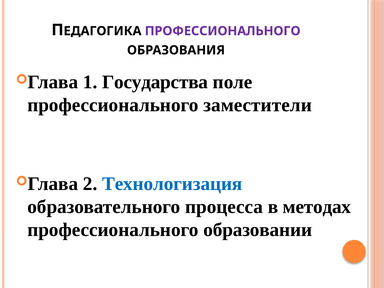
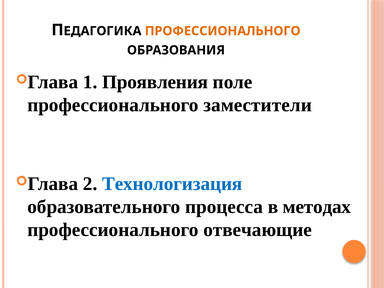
ПРОФЕССИОНАЛЬНОГО colour: purple -> orange (223, 31)
Государства: Государства -> Проявления (155, 82)
образовании: образовании -> отвечающие (258, 230)
